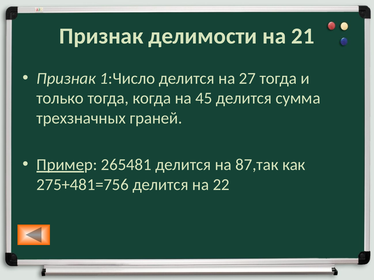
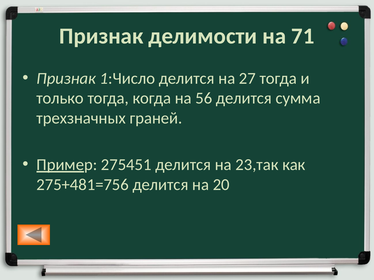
21: 21 -> 71 (303, 36)
45: 45 -> 56 (204, 98)
265481: 265481 -> 275451 (126, 165)
87,так: 87,так -> 23,так (257, 165)
22: 22 -> 20 (221, 185)
